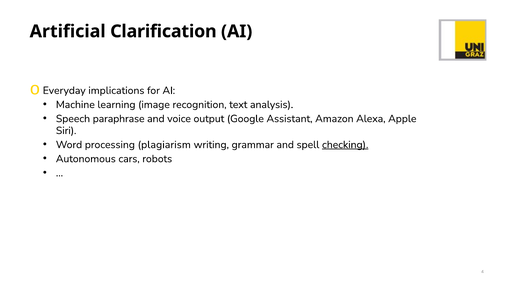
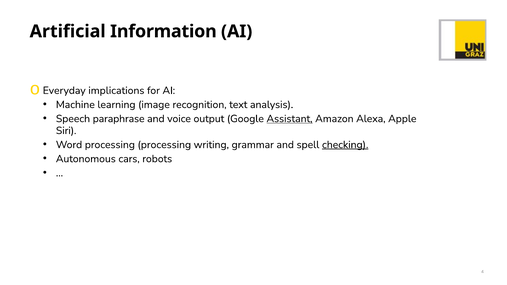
Clarification: Clarification -> Information (163, 31)
Assistant underline: none -> present (290, 119)
processing plagiarism: plagiarism -> processing (164, 145)
